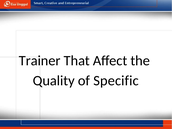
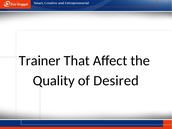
Specific: Specific -> Desired (116, 81)
